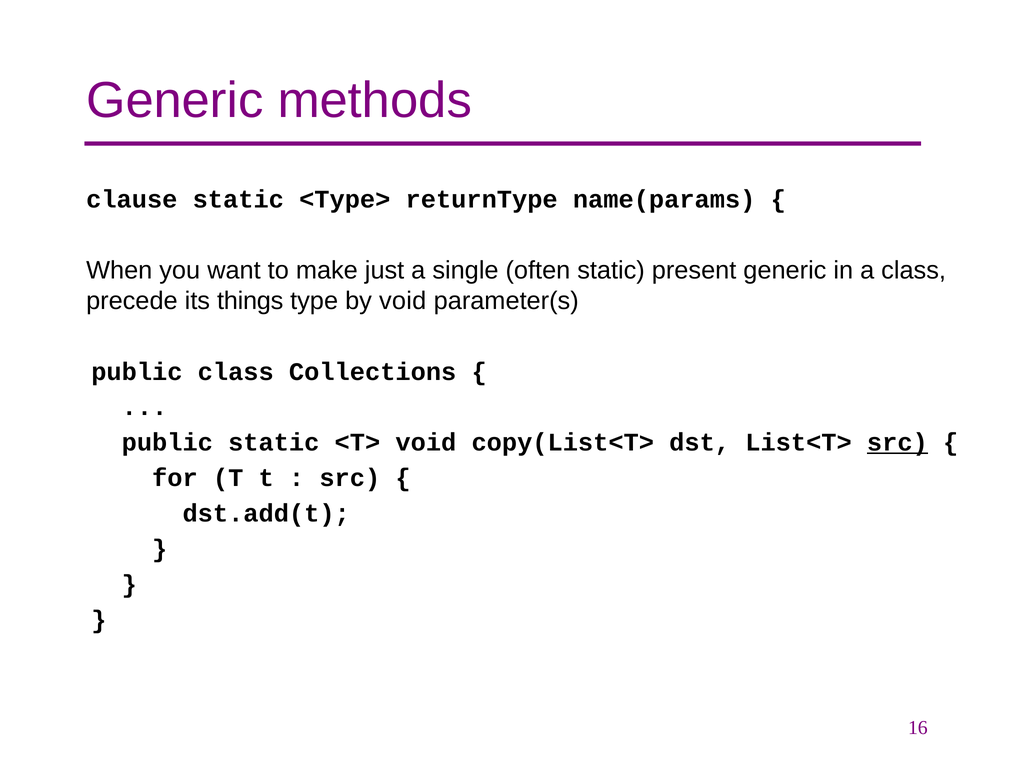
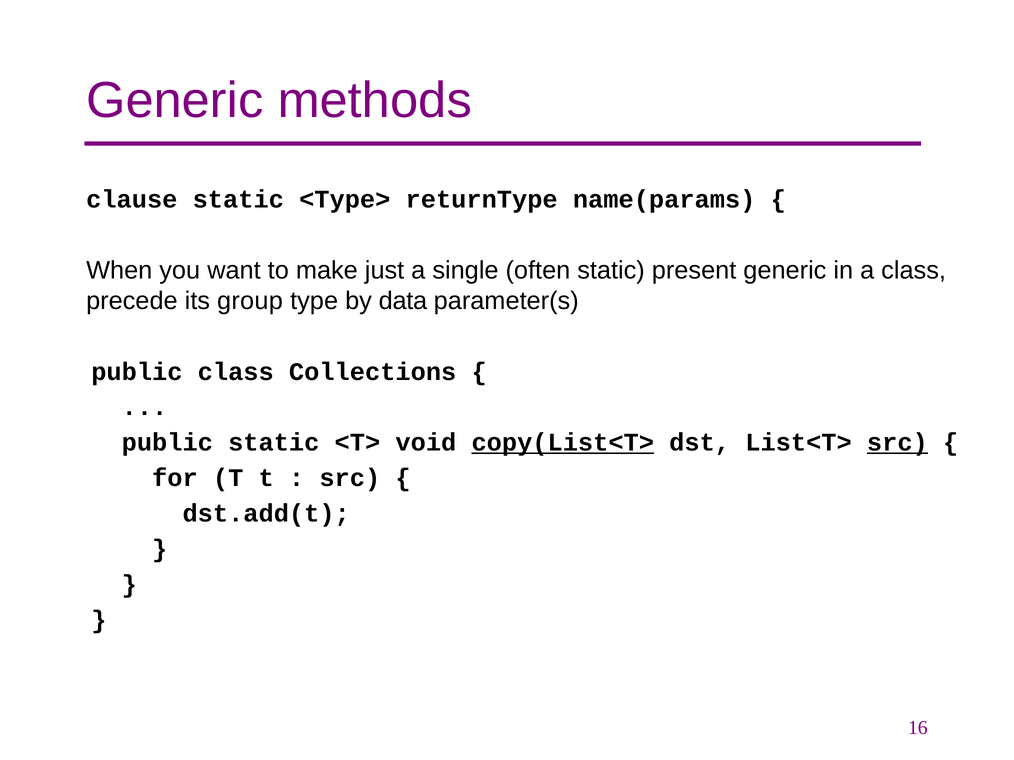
things: things -> group (250, 301)
by void: void -> data (403, 301)
copy(List<T> underline: none -> present (563, 443)
